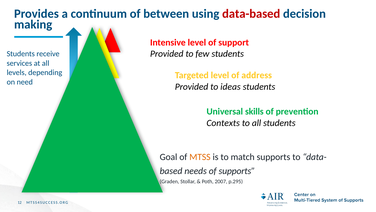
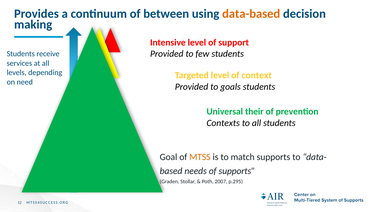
data-based colour: red -> orange (251, 14)
address: address -> context (257, 75)
ideas: ideas -> goals (231, 86)
skills: skills -> their (254, 111)
